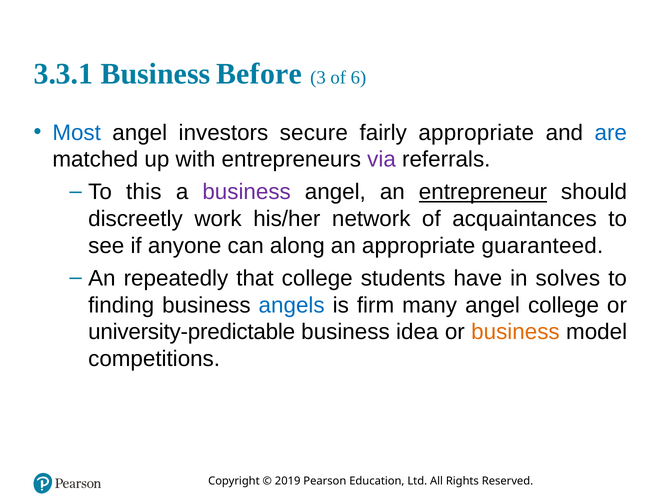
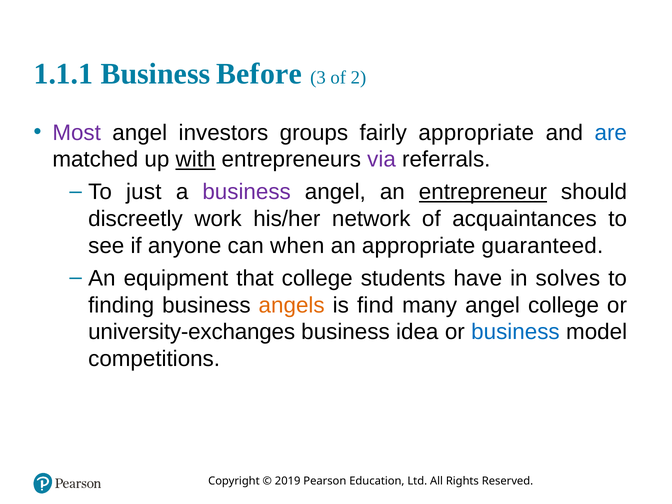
3.3.1: 3.3.1 -> 1.1.1 (63, 74)
6: 6 -> 2 (358, 77)
Most colour: blue -> purple (77, 133)
secure: secure -> groups (314, 133)
with underline: none -> present (196, 159)
this: this -> just (144, 192)
along: along -> when (297, 246)
repeatedly: repeatedly -> equipment (176, 278)
angels colour: blue -> orange (292, 305)
firm: firm -> find (375, 305)
university-predictable: university-predictable -> university-exchanges (192, 332)
business colour: orange -> blue (515, 332)
